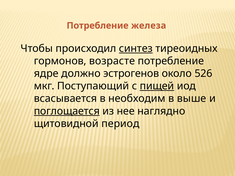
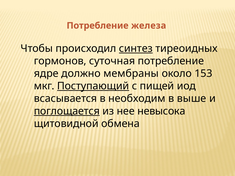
возрасте: возрасте -> суточная (112, 61)
эстрогенов: эстрогенов -> мембраны (131, 74)
526: 526 -> 153 (203, 74)
Поступающий underline: none -> present (93, 86)
пищей underline: present -> none (157, 86)
наглядно: наглядно -> невысока (161, 111)
период: период -> обмена (120, 124)
